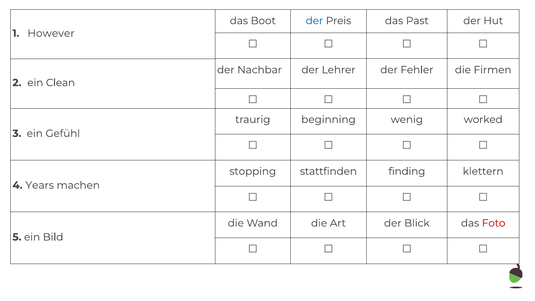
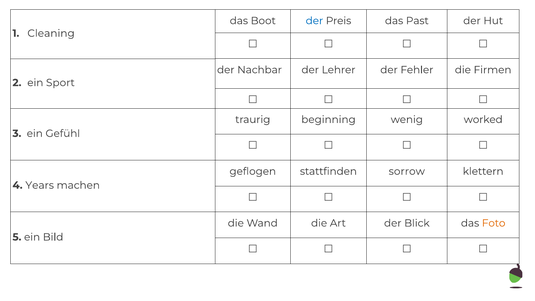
However: However -> Cleaning (51, 33)
Clean: Clean -> Sport (60, 83)
stopping: stopping -> geflogen (253, 171)
finding: finding -> sorrow (407, 171)
Foto colour: red -> orange (494, 223)
